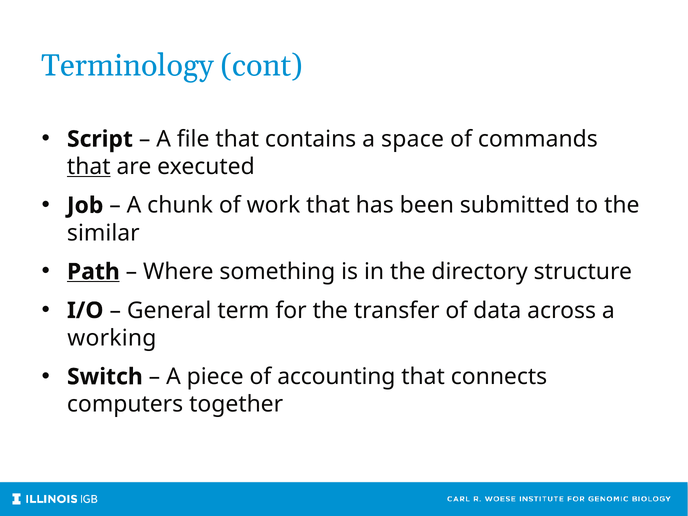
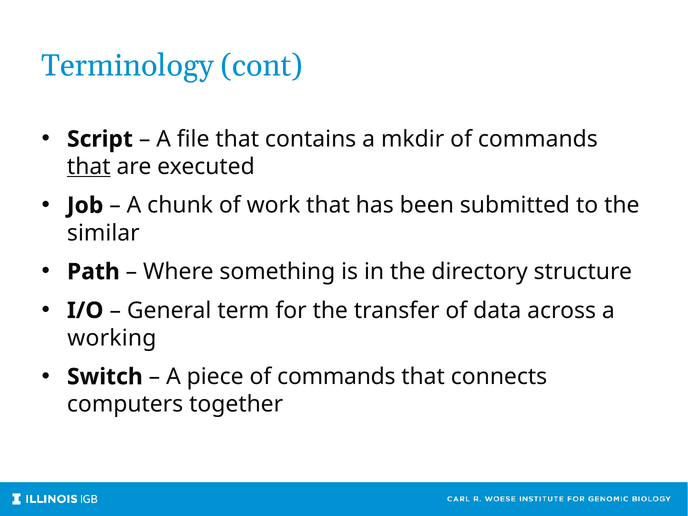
space: space -> mkdir (413, 139)
Path underline: present -> none (93, 272)
piece of accounting: accounting -> commands (336, 377)
